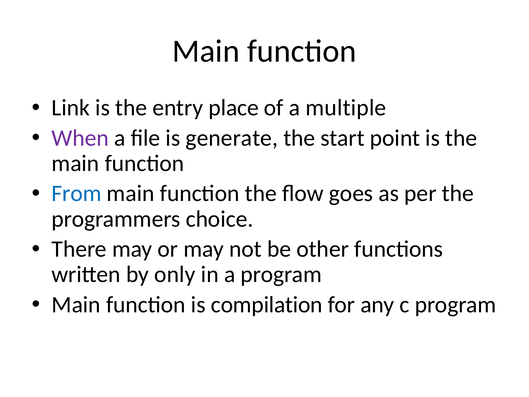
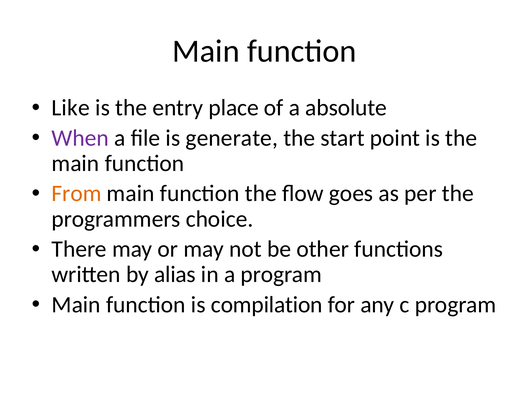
Link: Link -> Like (71, 108)
multiple: multiple -> absolute (346, 108)
From colour: blue -> orange (77, 193)
only: only -> alias (175, 274)
